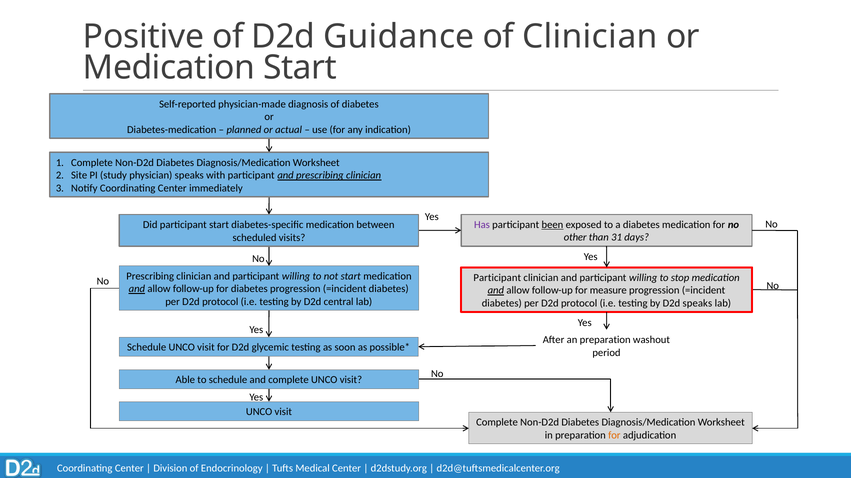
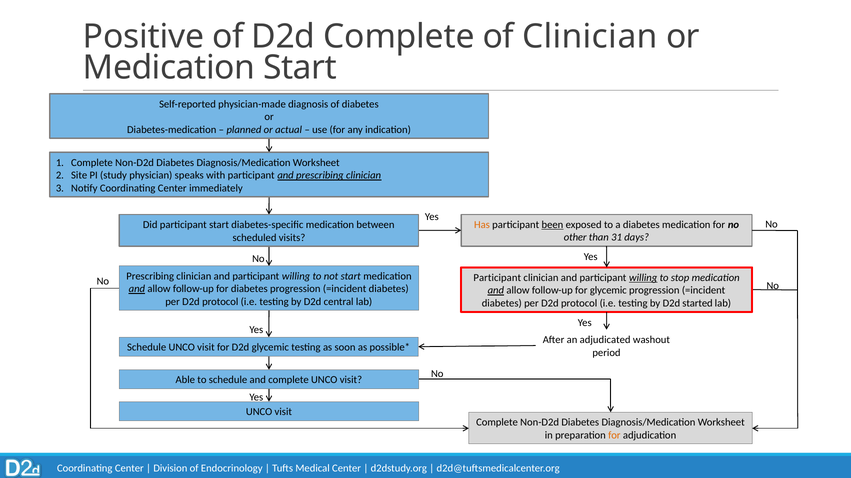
D2d Guidance: Guidance -> Complete (399, 37)
Has colour: purple -> orange (482, 225)
willing underline: none -> present (643, 278)
for measure: measure -> glycemic (608, 291)
D2d speaks: speaks -> started (697, 304)
an preparation: preparation -> adjudicated (605, 340)
